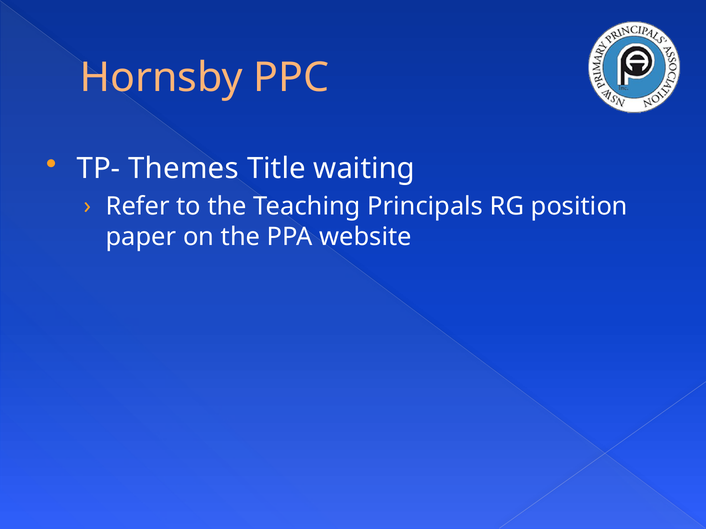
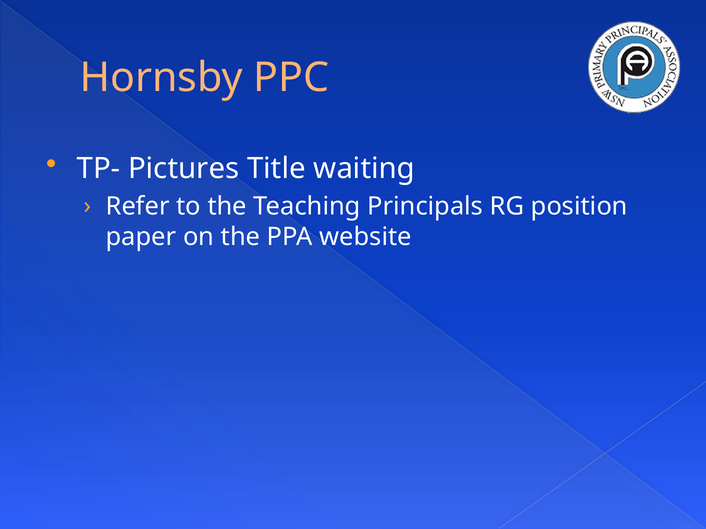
Themes: Themes -> Pictures (184, 169)
